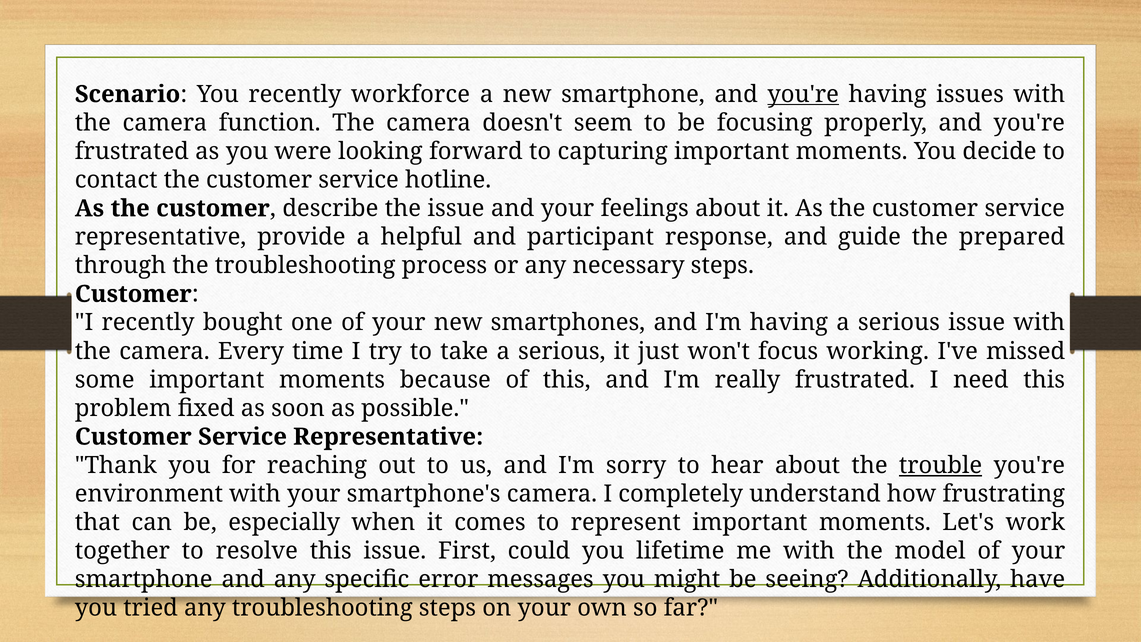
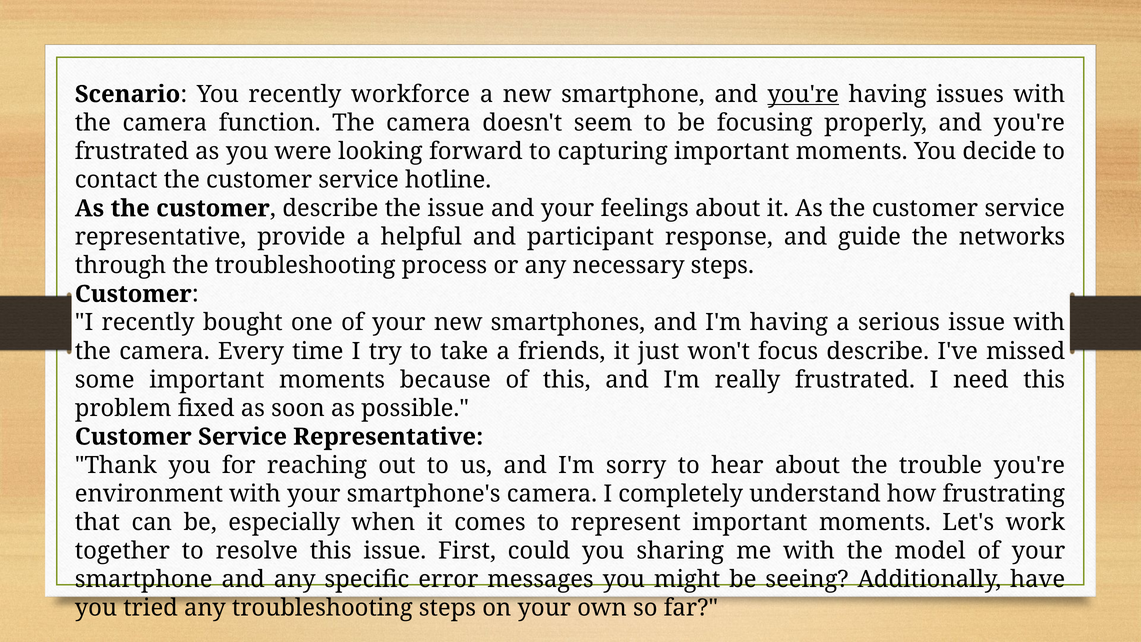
prepared: prepared -> networks (1012, 237)
take a serious: serious -> friends (562, 351)
focus working: working -> describe (878, 351)
trouble underline: present -> none (941, 465)
lifetime: lifetime -> sharing (680, 551)
